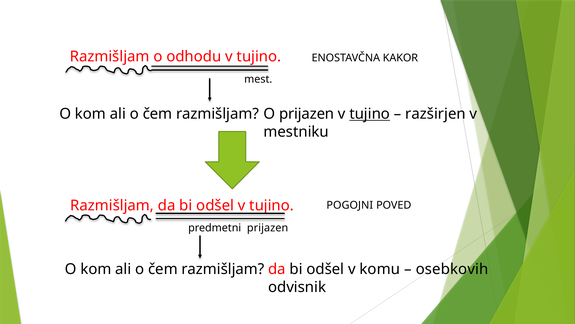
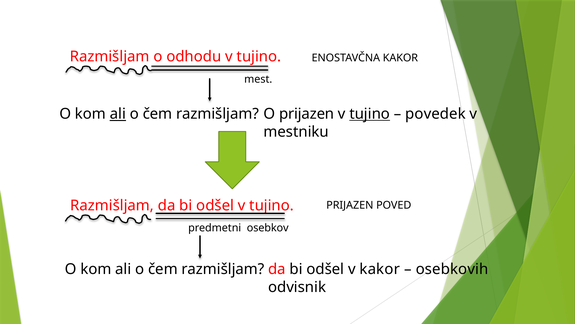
ali underline: none -> present (118, 114)
razširjen: razširjen -> povedek (435, 114)
POGOJNI: POGOJNI -> PRIJAZEN (350, 205)
predmetni prijazen: prijazen -> osebkov (268, 227)
v komu: komu -> kakor (380, 269)
